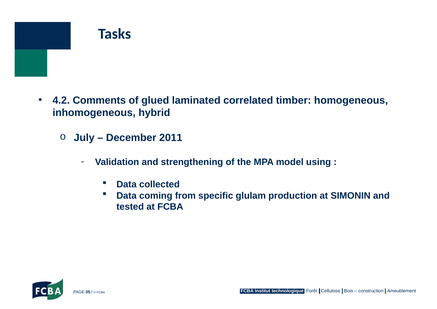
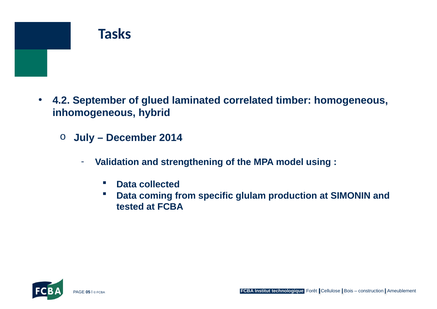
Comments: Comments -> September (99, 101)
2011: 2011 -> 2014 (171, 138)
